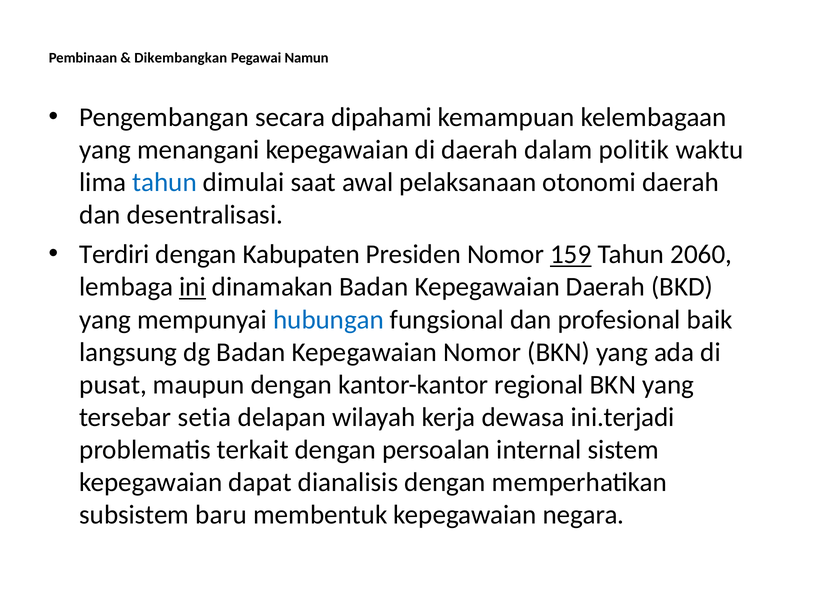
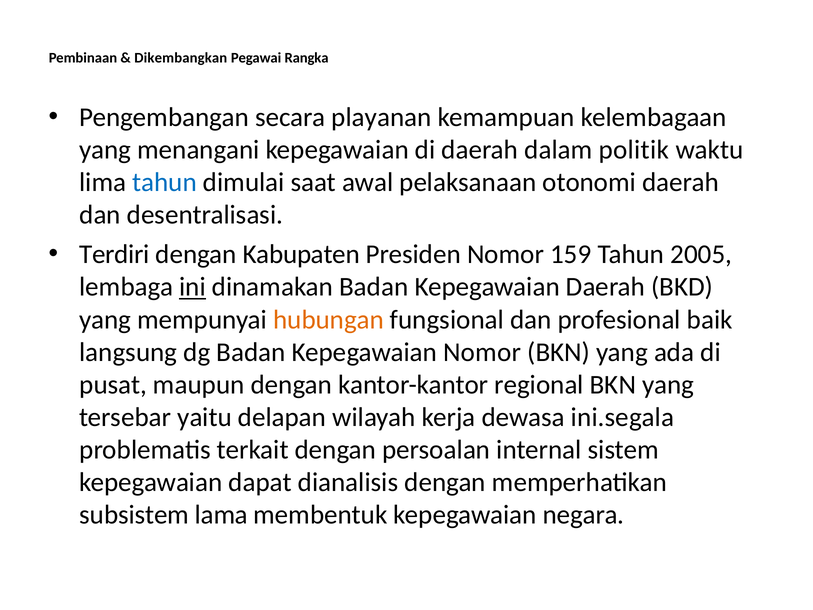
Namun: Namun -> Rangka (307, 58)
dipahami: dipahami -> playanan (382, 117)
159 underline: present -> none (571, 254)
2060: 2060 -> 2005 (701, 254)
hubungan colour: blue -> orange (329, 319)
setia: setia -> yaitu (205, 417)
ini.terjadi: ini.terjadi -> ini.segala (623, 417)
baru: baru -> lama (221, 515)
